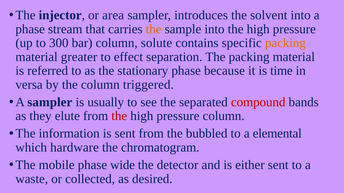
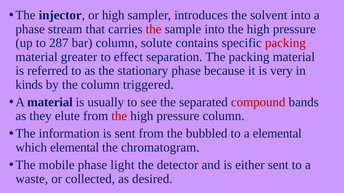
or area: area -> high (113, 15)
the colour: orange -> red (154, 29)
300: 300 -> 287 (59, 43)
packing colour: orange -> red (285, 43)
time: time -> very (281, 71)
versa: versa -> kinds (29, 85)
A sampler: sampler -> material (50, 102)
which hardware: hardware -> elemental (75, 148)
wide: wide -> light (122, 165)
